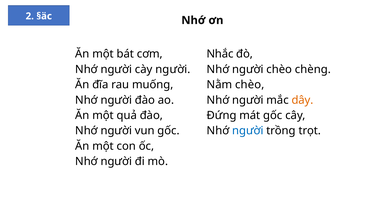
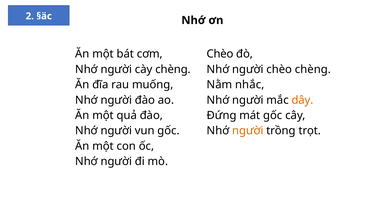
Nhắc: Nhắc -> Chèo (220, 54)
cày người: người -> chèng (173, 69)
Nằm chèo: chèo -> nhắc (250, 85)
người colour: blue -> orange (248, 131)
